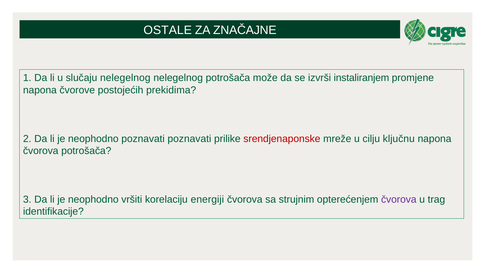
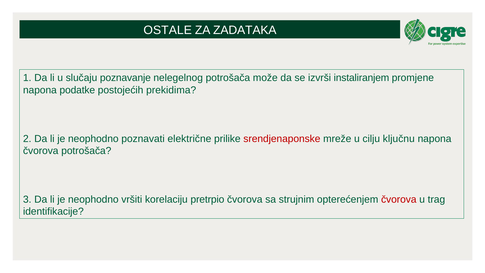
ZNAČAJNE: ZNAČAJNE -> ZADATAKA (245, 30)
slučaju nelegelnog: nelegelnog -> poznavanje (125, 78)
čvorove: čvorove -> podatke (77, 90)
poznavati poznavati: poznavati -> električne (189, 139)
energiji: energiji -> pretrpio (207, 199)
čvorova colour: purple -> red (399, 199)
